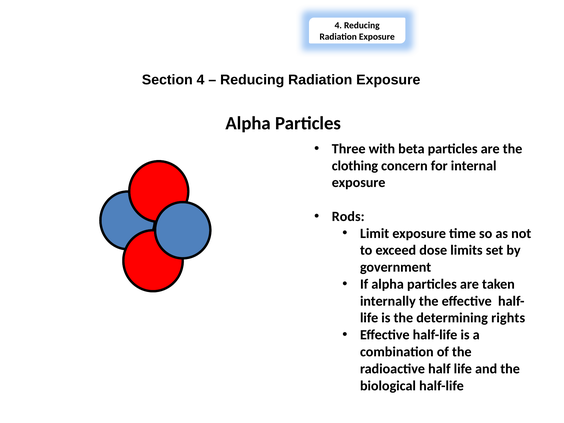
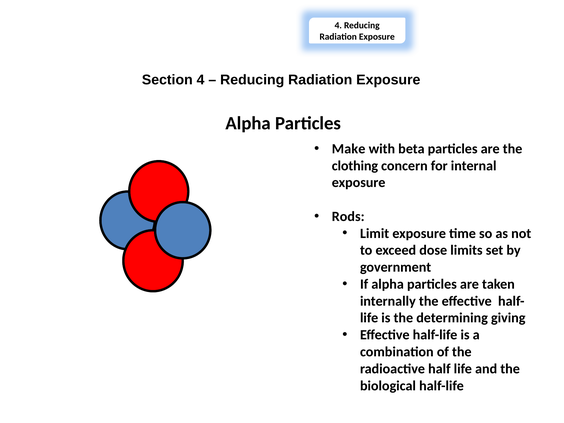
Three: Three -> Make (349, 149)
rights: rights -> giving (508, 318)
